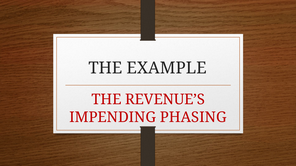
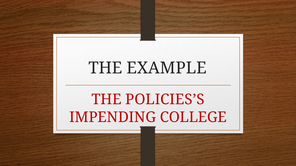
REVENUE’S: REVENUE’S -> POLICIES’S (165, 100)
PHASING: PHASING -> COLLEGE (193, 118)
